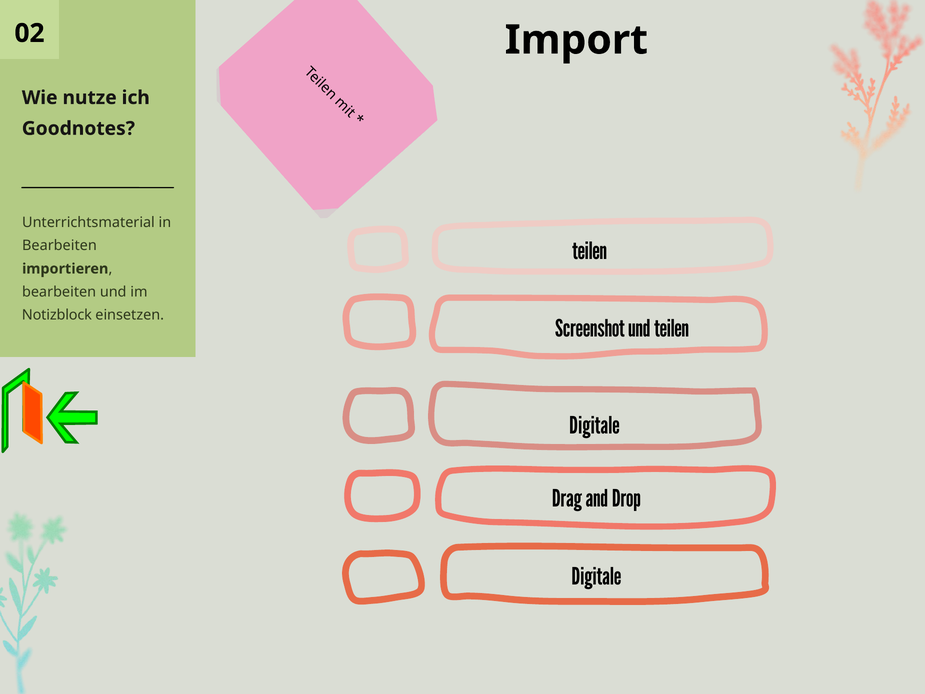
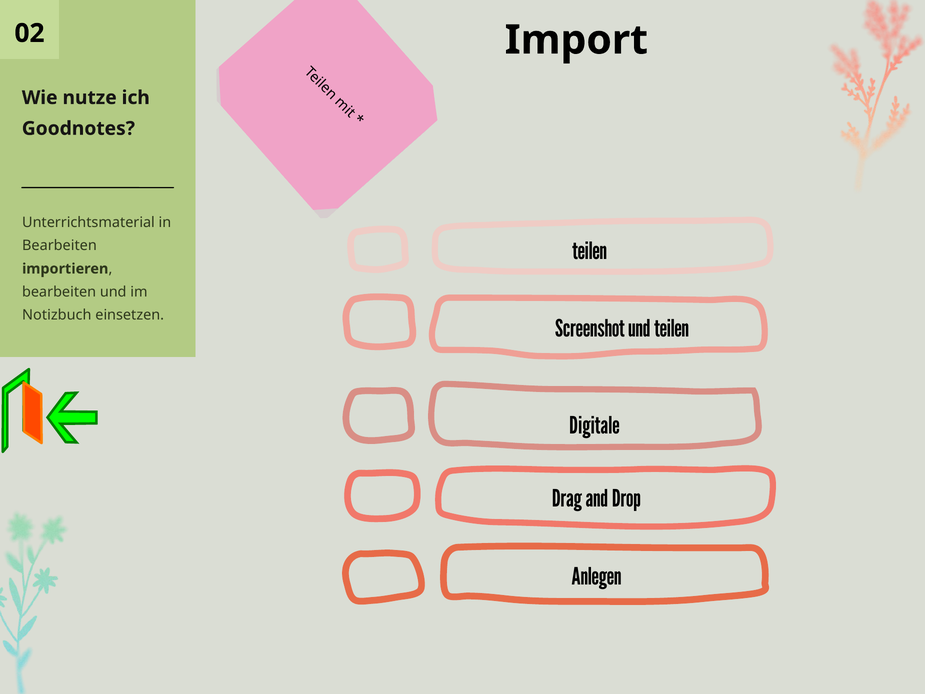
Notizblock: Notizblock -> Notizbuch (57, 315)
Digitale: Digitale -> Anlegen (596, 577)
